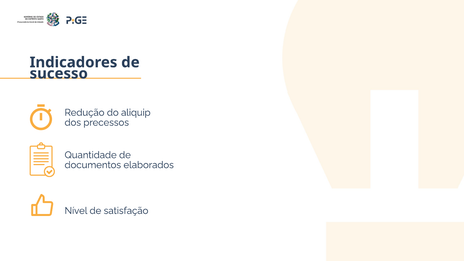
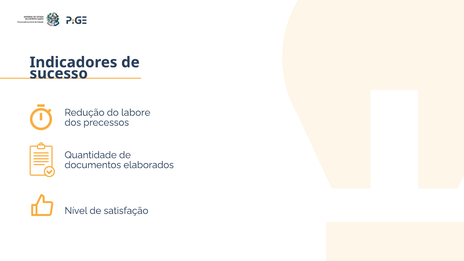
aliquip: aliquip -> labore (136, 113)
